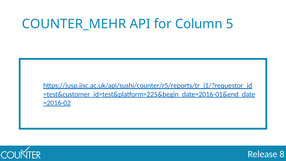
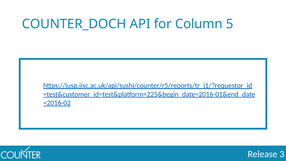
COUNTER_MEHR: COUNTER_MEHR -> COUNTER_DOCH (74, 24)
8: 8 -> 3 (282, 154)
